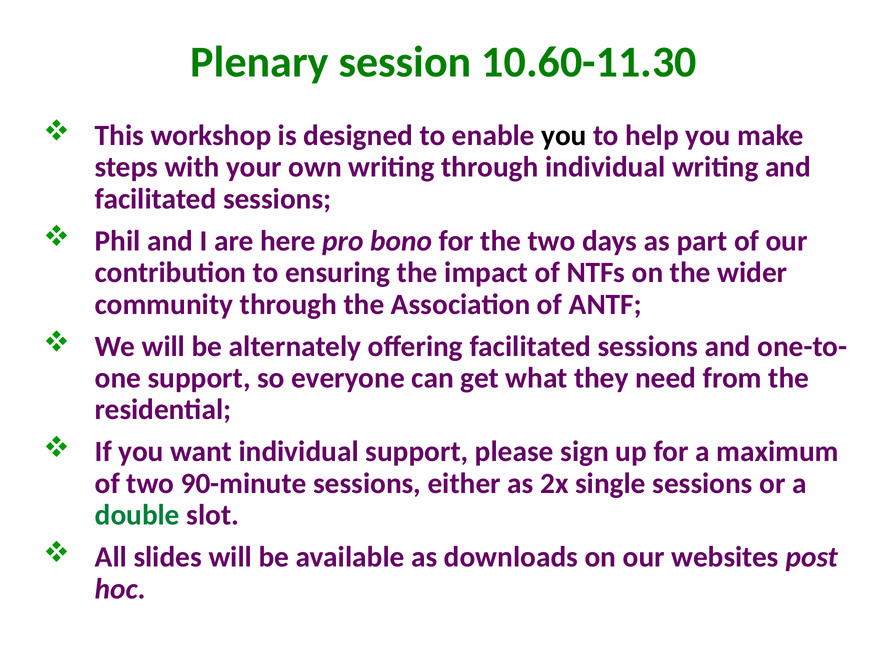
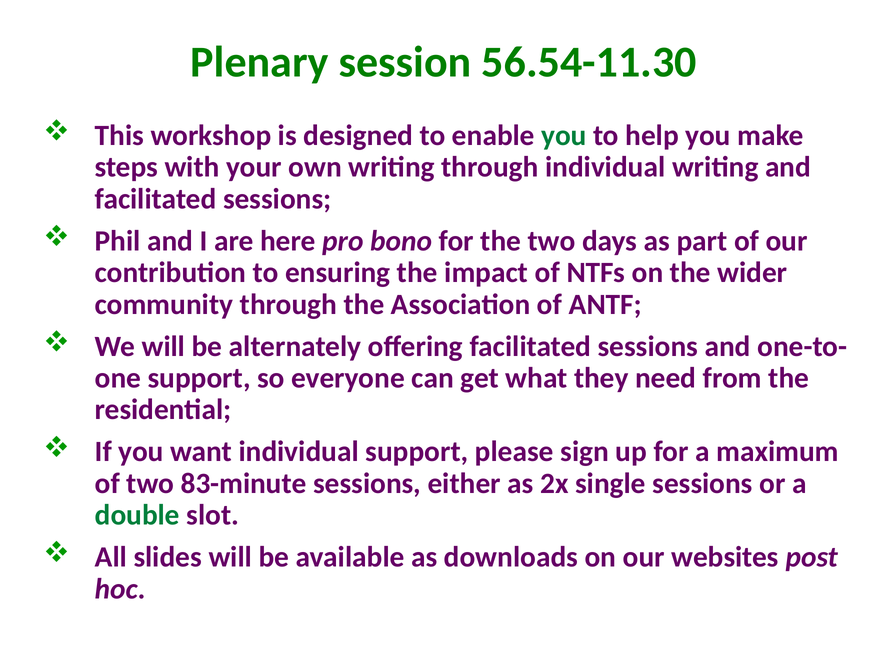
10.60-11.30: 10.60-11.30 -> 56.54-11.30 (589, 62)
you colour: black -> green (564, 135)
90-minute: 90-minute -> 83-minute (244, 483)
